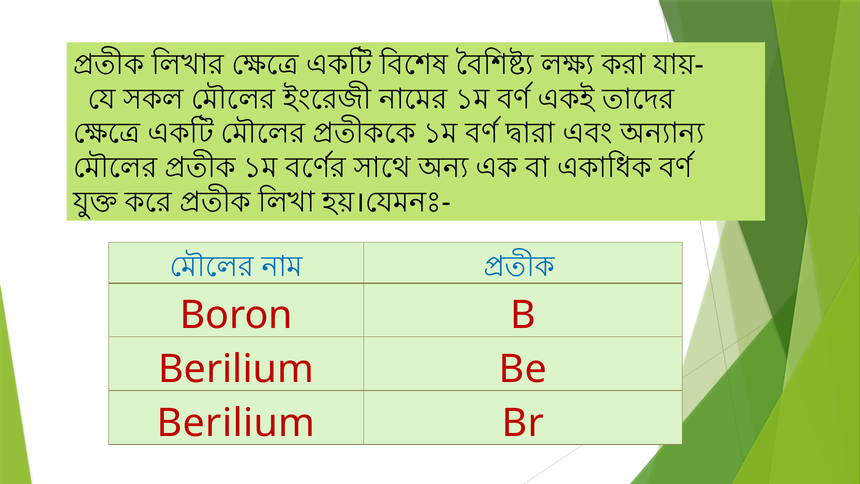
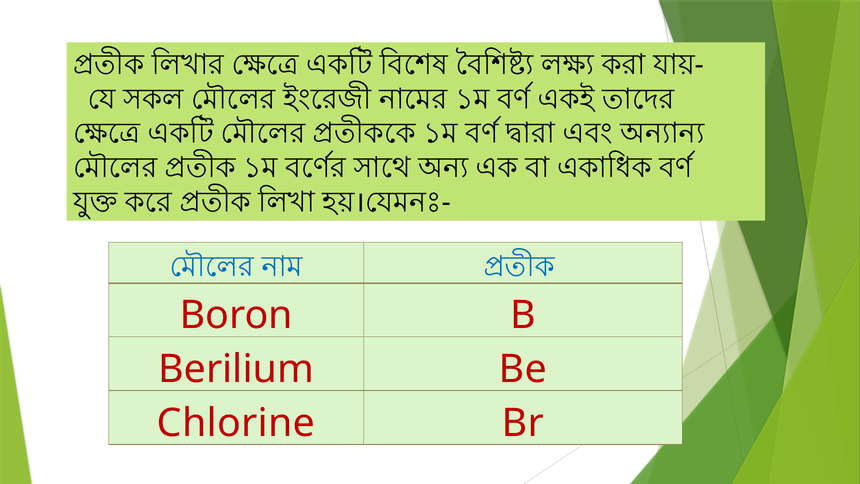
Berilium: Berilium -> Chlorine (236, 423)
